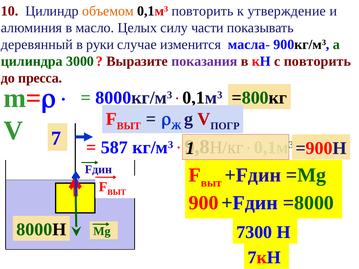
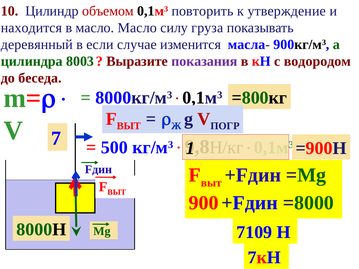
объемом colour: orange -> red (108, 11)
алюминия: алюминия -> находится (32, 28)
масло Целых: Целых -> Масло (137, 28)
части: части -> груза (207, 28)
руки: руки -> если (100, 45)
3000: 3000 -> 8003 (80, 61)
с повторить: повторить -> водородом (317, 61)
пресса: пресса -> беседа (40, 78)
587: 587 -> 500 (114, 148)
7300: 7300 -> 7109 (254, 233)
